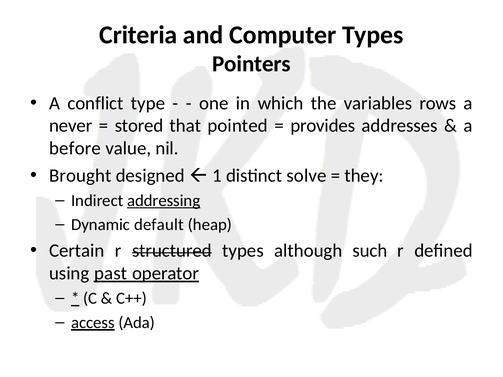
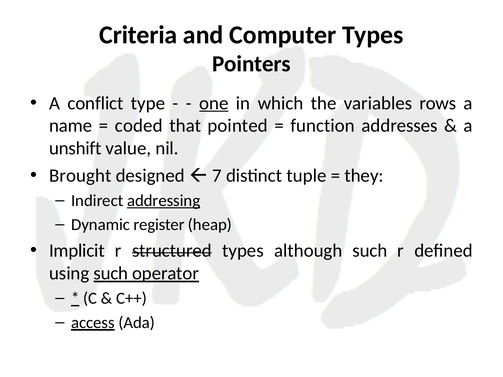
one underline: none -> present (214, 103)
never: never -> name (71, 126)
stored: stored -> coded (139, 126)
provides: provides -> function (323, 126)
before: before -> unshift (75, 148)
1: 1 -> 7 (217, 176)
solve: solve -> tuple (306, 176)
default: default -> register (159, 225)
Certain: Certain -> Implicit (77, 251)
using past: past -> such (111, 273)
